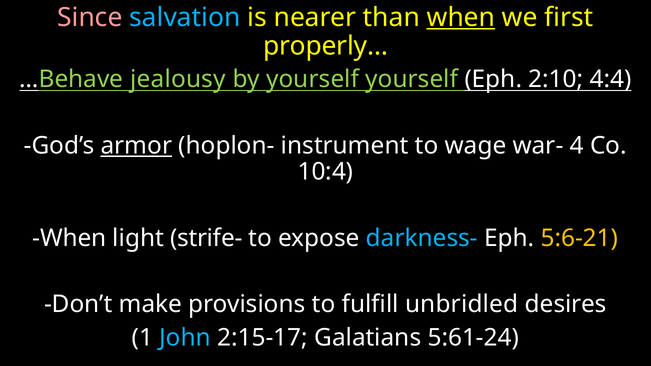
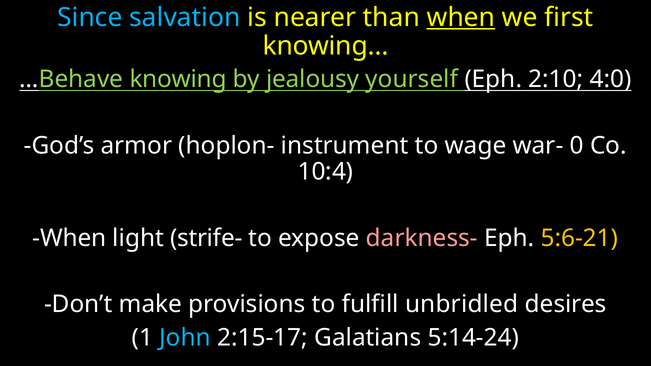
Since colour: pink -> light blue (90, 17)
properly…: properly… -> knowing… (326, 46)
jealousy: jealousy -> knowing (178, 79)
by yourself: yourself -> jealousy (313, 79)
4:4: 4:4 -> 4:0 (611, 79)
armor underline: present -> none (136, 146)
4: 4 -> 0 (577, 146)
darkness- colour: light blue -> pink (422, 238)
5:61-24: 5:61-24 -> 5:14-24 (473, 338)
